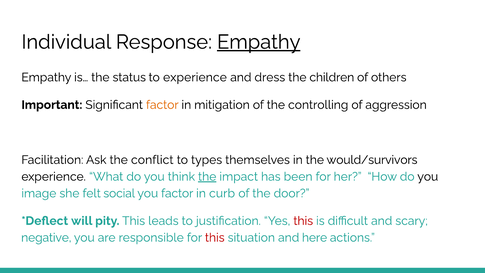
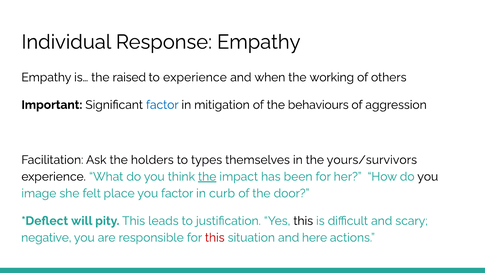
Empathy underline: present -> none (259, 42)
status: status -> raised (129, 77)
dress: dress -> when (270, 77)
children: children -> working (332, 77)
factor colour: orange -> blue (162, 105)
controlling: controlling -> behaviours (318, 105)
conflict: conflict -> holders (152, 160)
would/survivors: would/survivors -> yours/survivors (372, 160)
social: social -> place (119, 193)
this colour: red -> black (303, 221)
